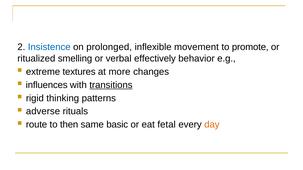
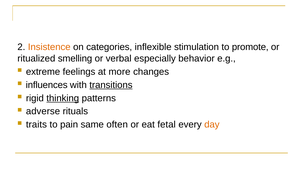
Insistence colour: blue -> orange (49, 47)
prolonged: prolonged -> categories (109, 47)
movement: movement -> stimulation (197, 47)
effectively: effectively -> especially (155, 59)
textures: textures -> feelings (79, 72)
thinking underline: none -> present (63, 98)
route: route -> traits (36, 125)
then: then -> pain (69, 125)
basic: basic -> often (117, 125)
